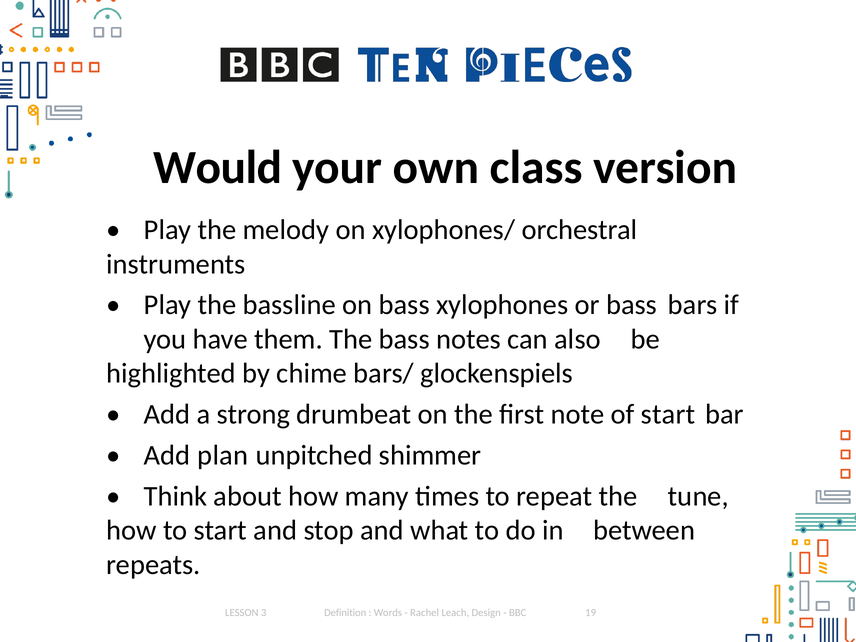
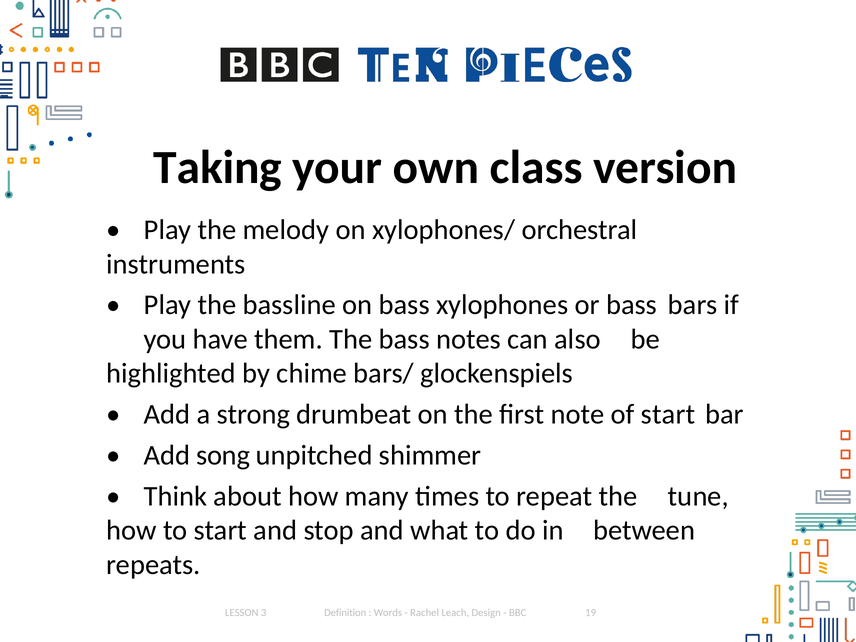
Would: Would -> Taking (218, 167)
plan: plan -> song (223, 455)
